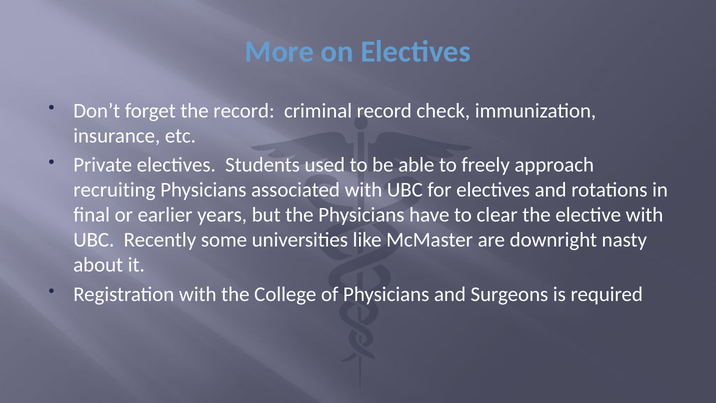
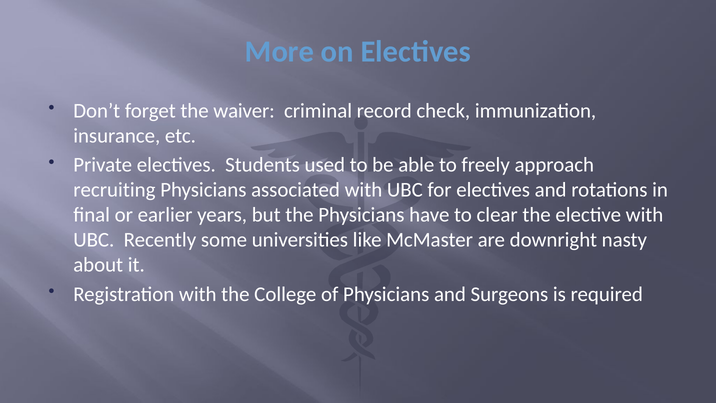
the record: record -> waiver (244, 111)
